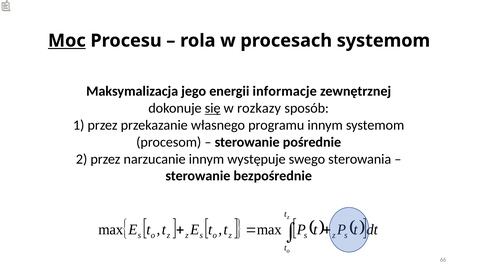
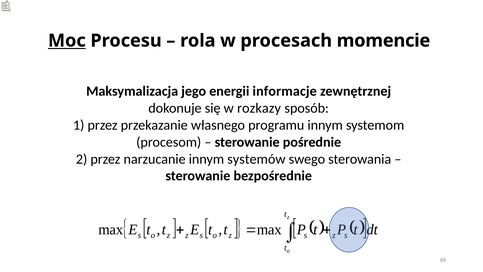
procesach systemom: systemom -> momencie (384, 41)
się underline: present -> none (213, 108)
występuje: występuje -> systemów (256, 159)
